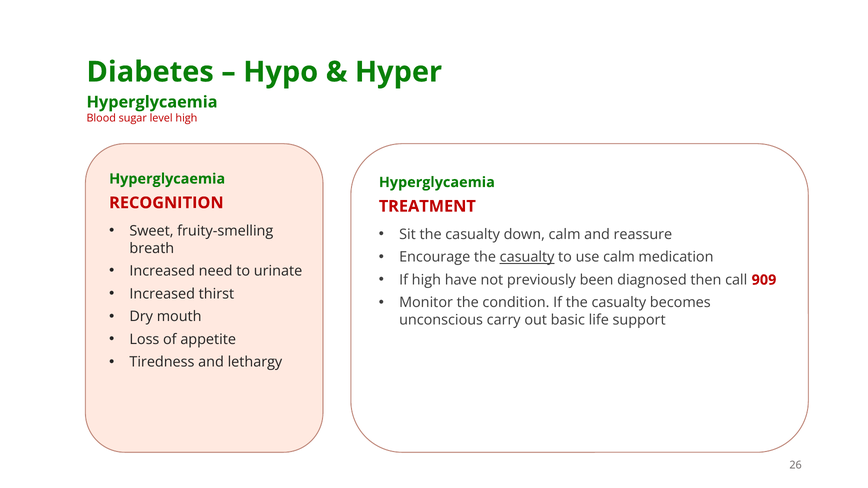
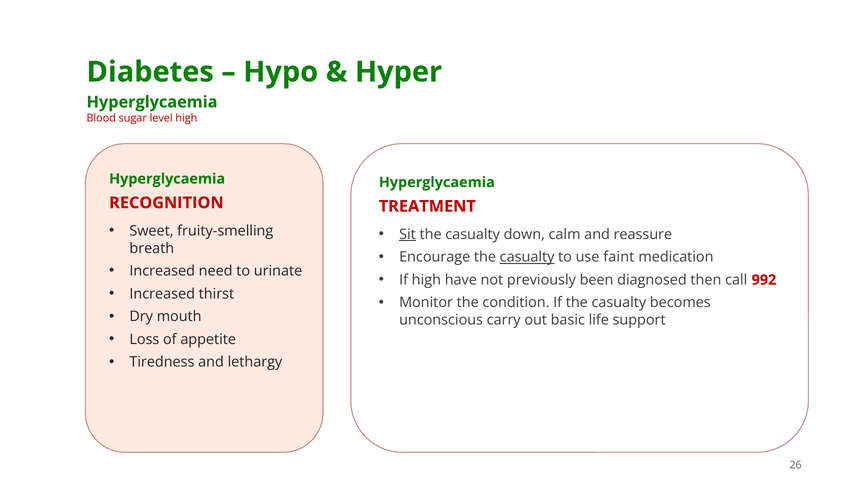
Sit underline: none -> present (408, 235)
use calm: calm -> faint (619, 257)
909: 909 -> 992 (764, 280)
